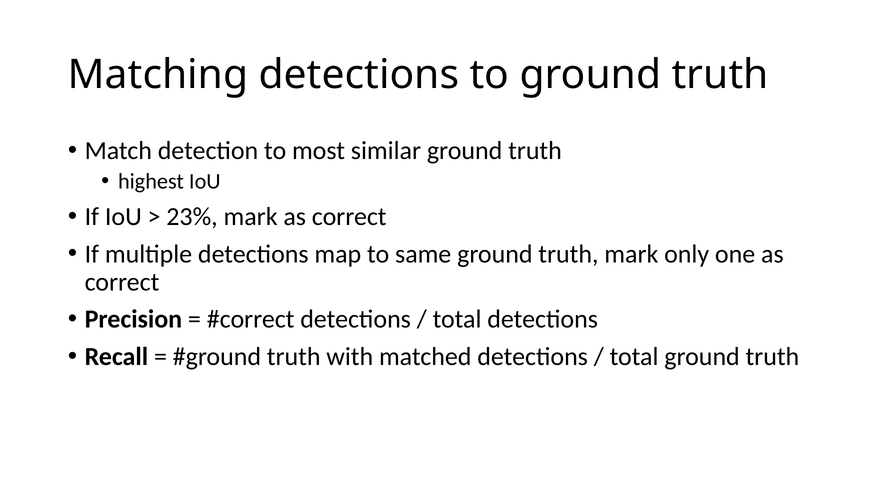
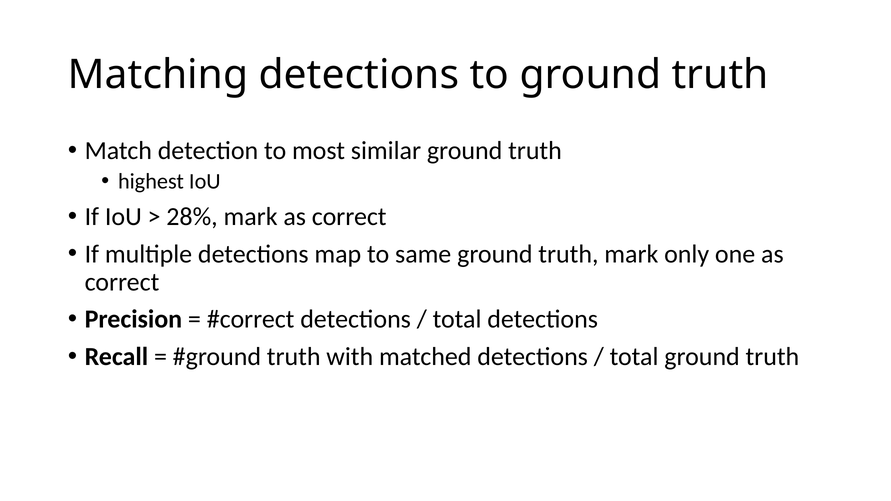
23%: 23% -> 28% (192, 217)
